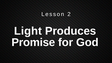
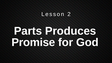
Light: Light -> Parts (28, 31)
